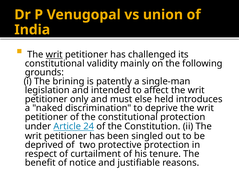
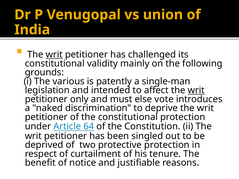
brining: brining -> various (69, 81)
writ underline: none -> present (196, 90)
held: held -> vote (164, 99)
24: 24 -> 64 (89, 126)
